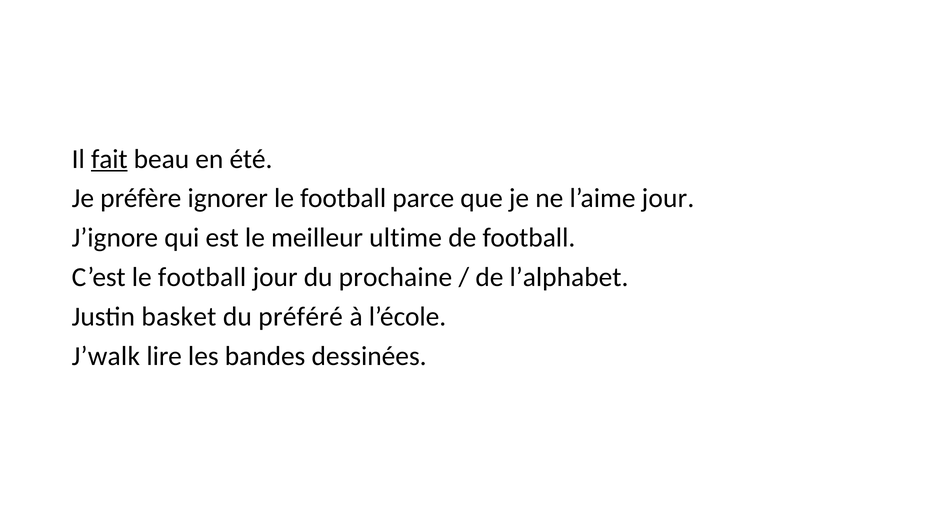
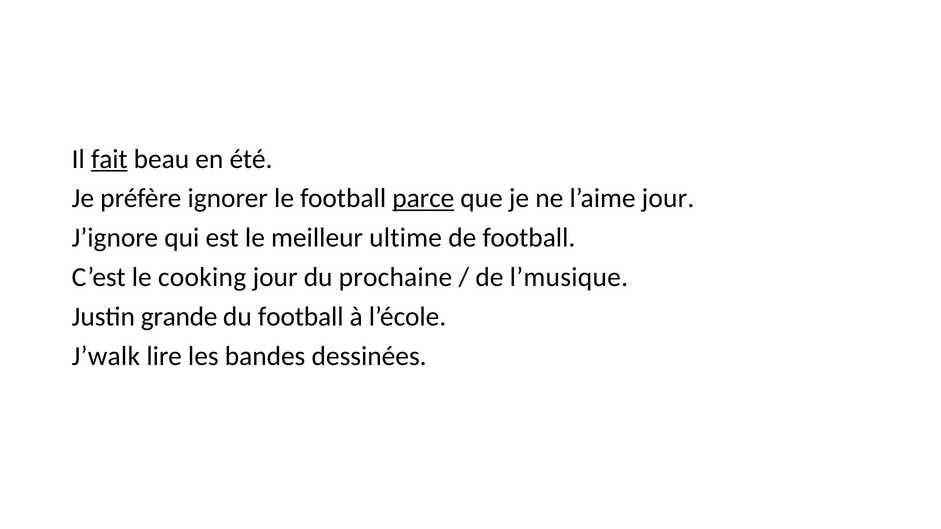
parce underline: none -> present (423, 199)
C’est le football: football -> cooking (202, 277)
l’alphabet: l’alphabet -> l’musique (569, 277)
basket: basket -> grande (179, 317)
du préféré: préféré -> football (301, 317)
